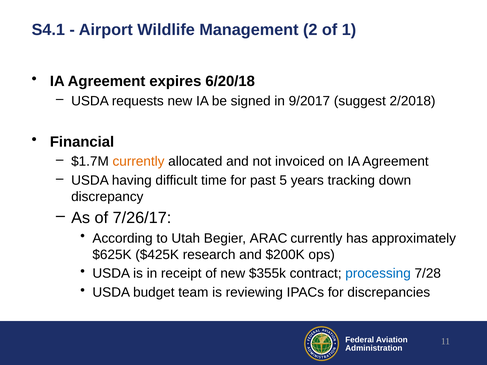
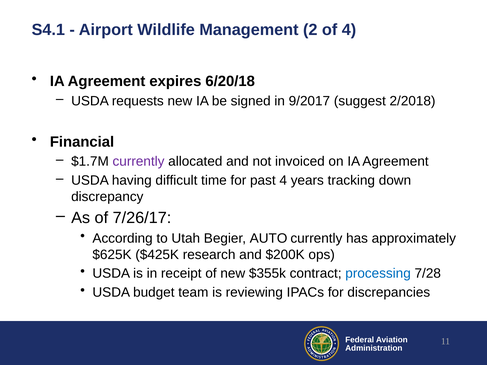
of 1: 1 -> 4 (349, 30)
currently colour: orange -> purple (139, 162)
past 5: 5 -> 4 (283, 181)
ARAC: ARAC -> AUTO (269, 238)
